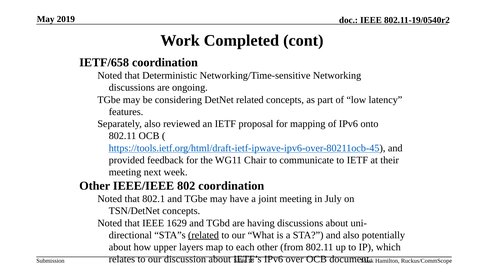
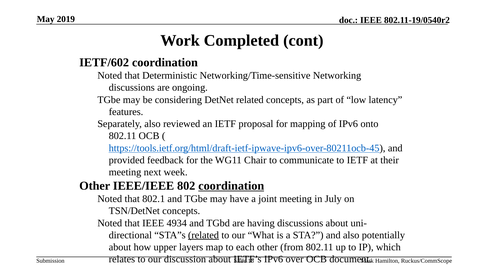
IETF/658: IETF/658 -> IETF/602 (104, 62)
coordination underline: none -> present (231, 186)
1629: 1629 -> 4934 (177, 223)
